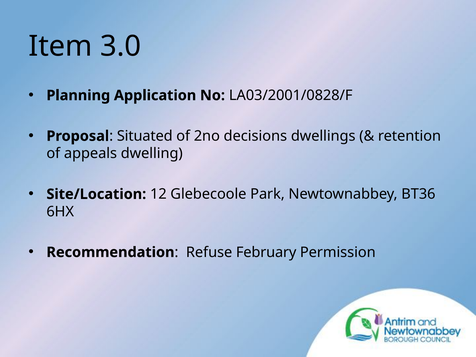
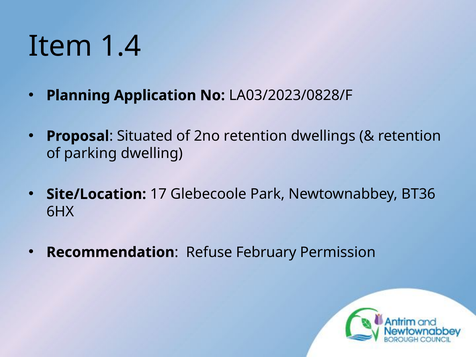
3.0: 3.0 -> 1.4 (121, 46)
LA03/2001/0828/F: LA03/2001/0828/F -> LA03/2023/0828/F (291, 95)
2no decisions: decisions -> retention (255, 136)
appeals: appeals -> parking (90, 153)
12: 12 -> 17 (158, 194)
